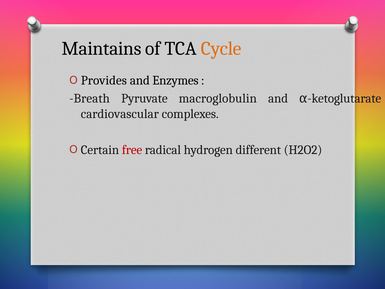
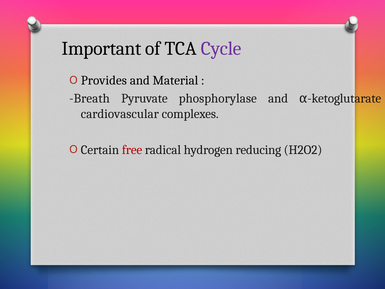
Maintains: Maintains -> Important (102, 48)
Cycle colour: orange -> purple (221, 48)
Enzymes: Enzymes -> Material (175, 80)
macroglobulin: macroglobulin -> phosphorylase (218, 98)
different: different -> reducing (258, 150)
